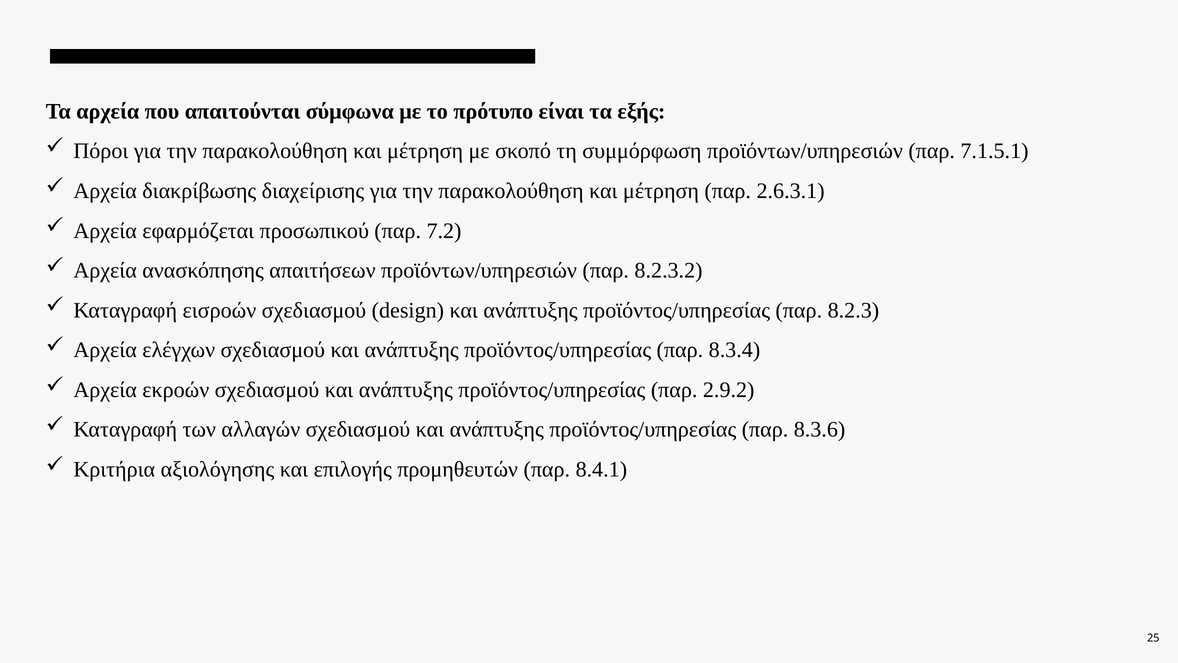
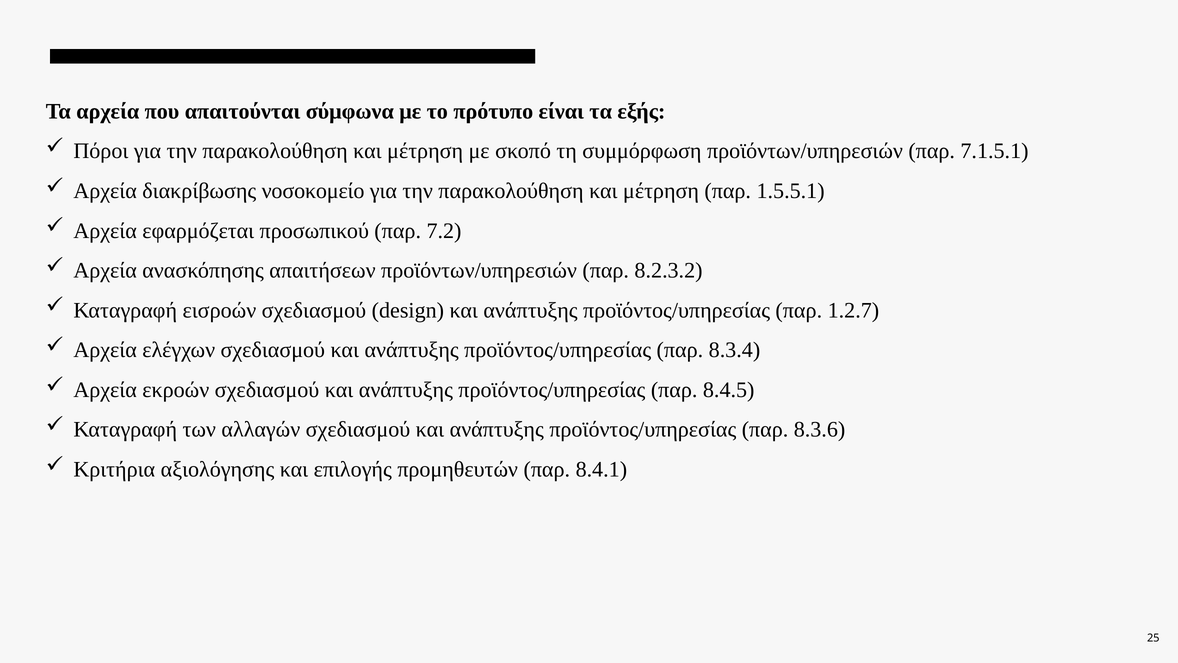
διαχείρισης: διαχείρισης -> νοσοκομείο (313, 191)
2.6.3.1: 2.6.3.1 -> 1.5.5.1 (791, 191)
8.2.3: 8.2.3 -> 1.2.7 (853, 310)
2.9.2: 2.9.2 -> 8.4.5 (729, 390)
